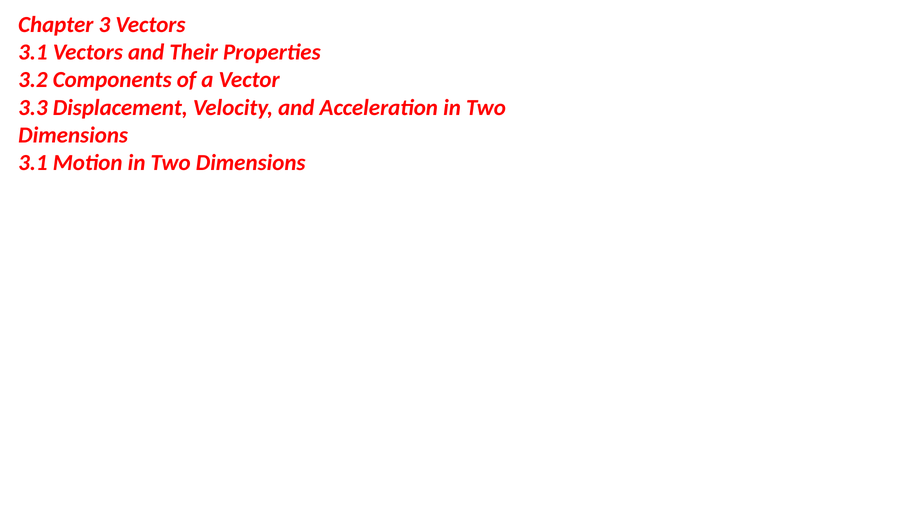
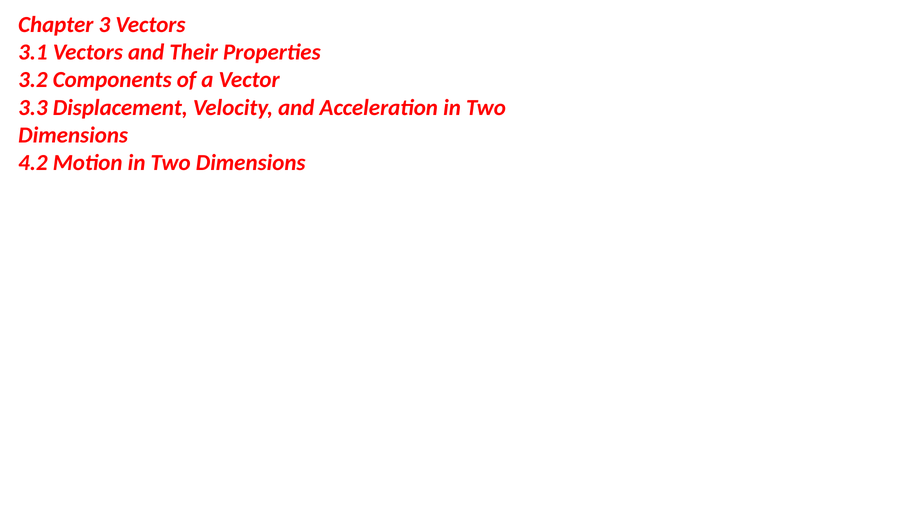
3.1: 3.1 -> 4.2 (33, 163)
